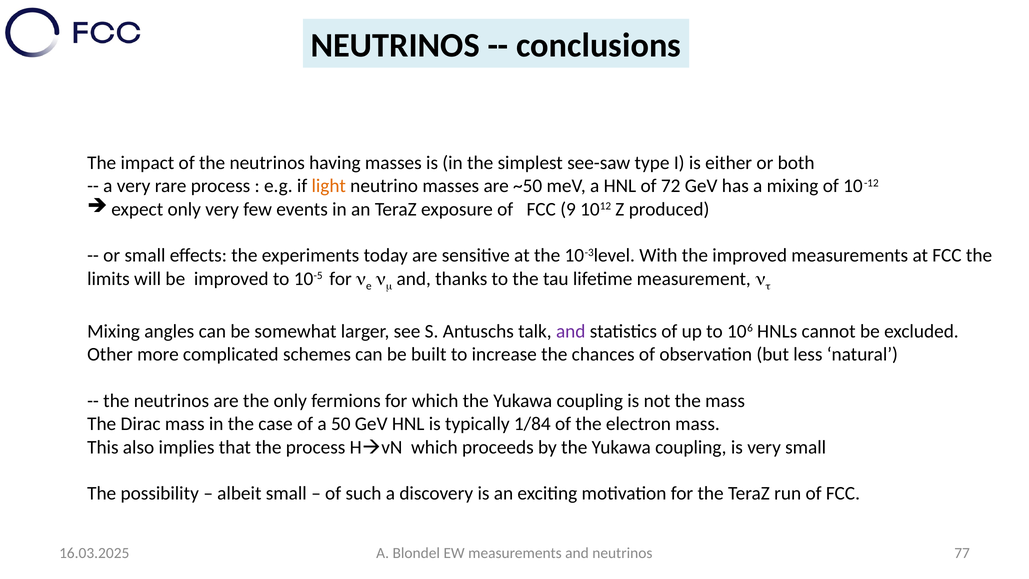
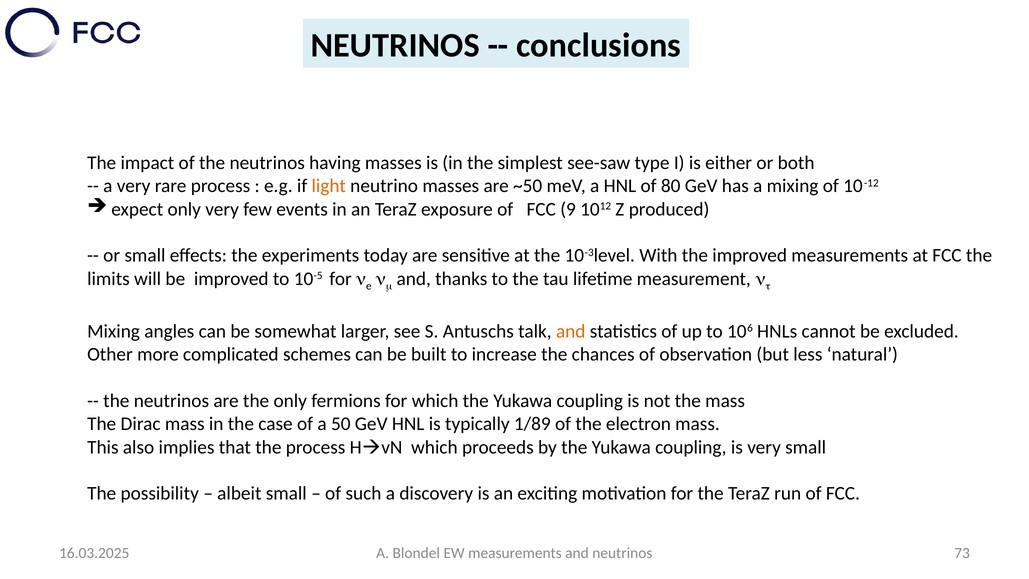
72: 72 -> 80 (671, 186)
and colour: purple -> orange (571, 331)
1/84: 1/84 -> 1/89 (532, 424)
77: 77 -> 73 (962, 553)
